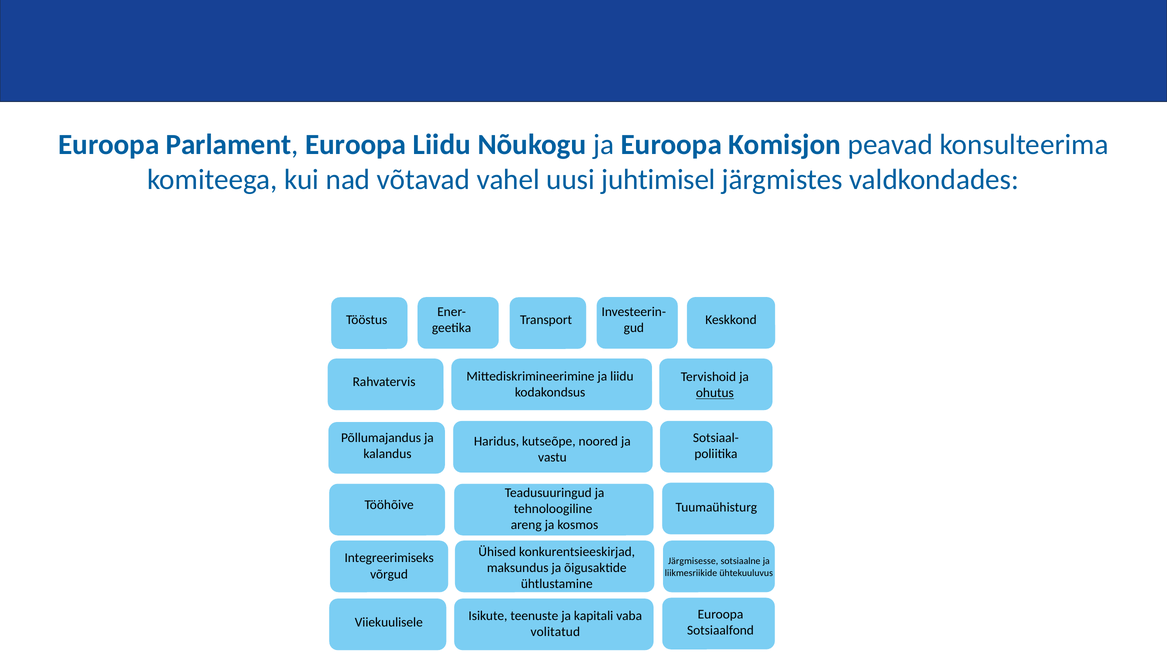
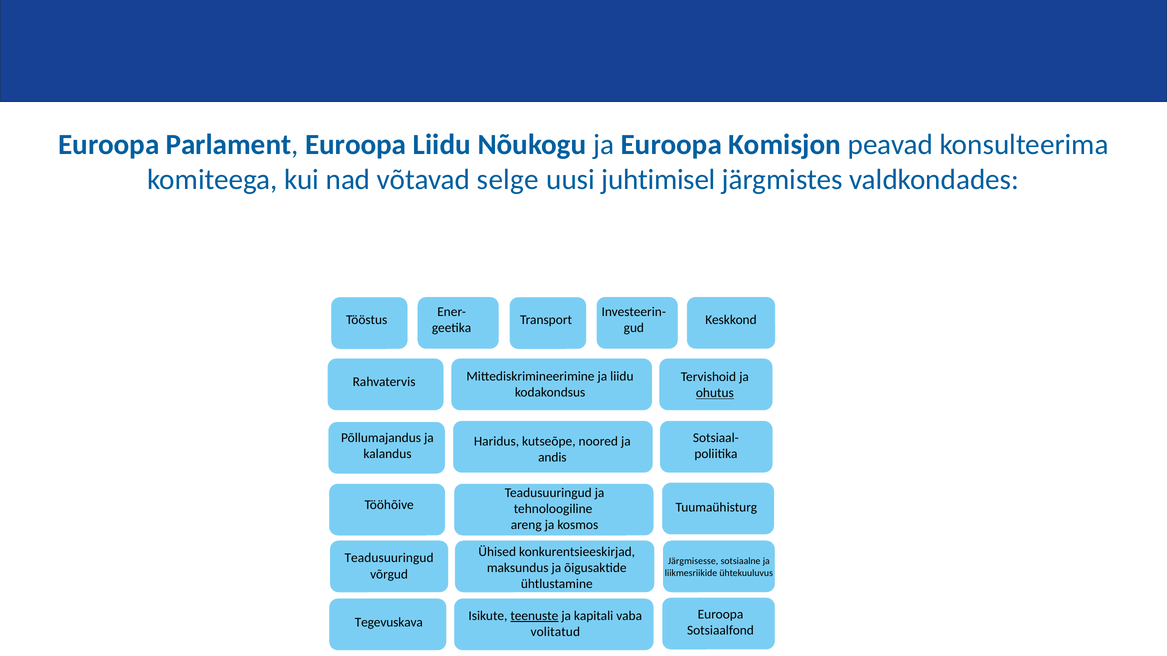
vahel: vahel -> selge (508, 180)
vastu: vastu -> andis (552, 457)
Integreerimiseks: Integreerimiseks -> Teadusuuringud (389, 558)
teenuste underline: none -> present (534, 616)
Viiekuulisele: Viiekuulisele -> Tegevuskava (389, 623)
